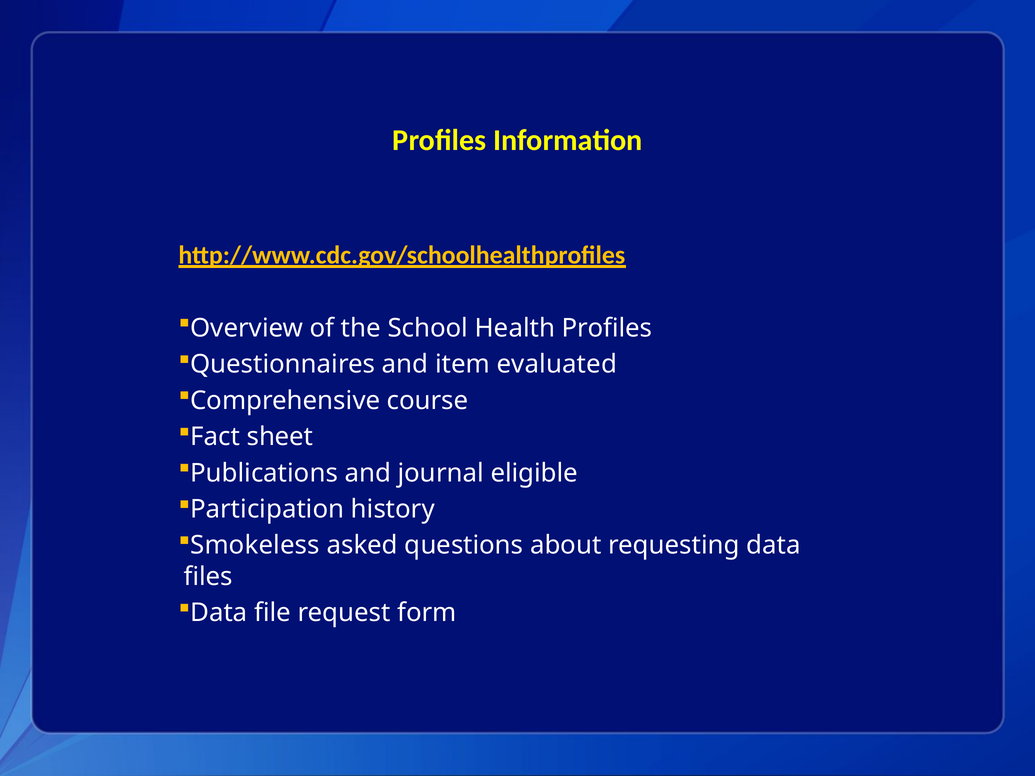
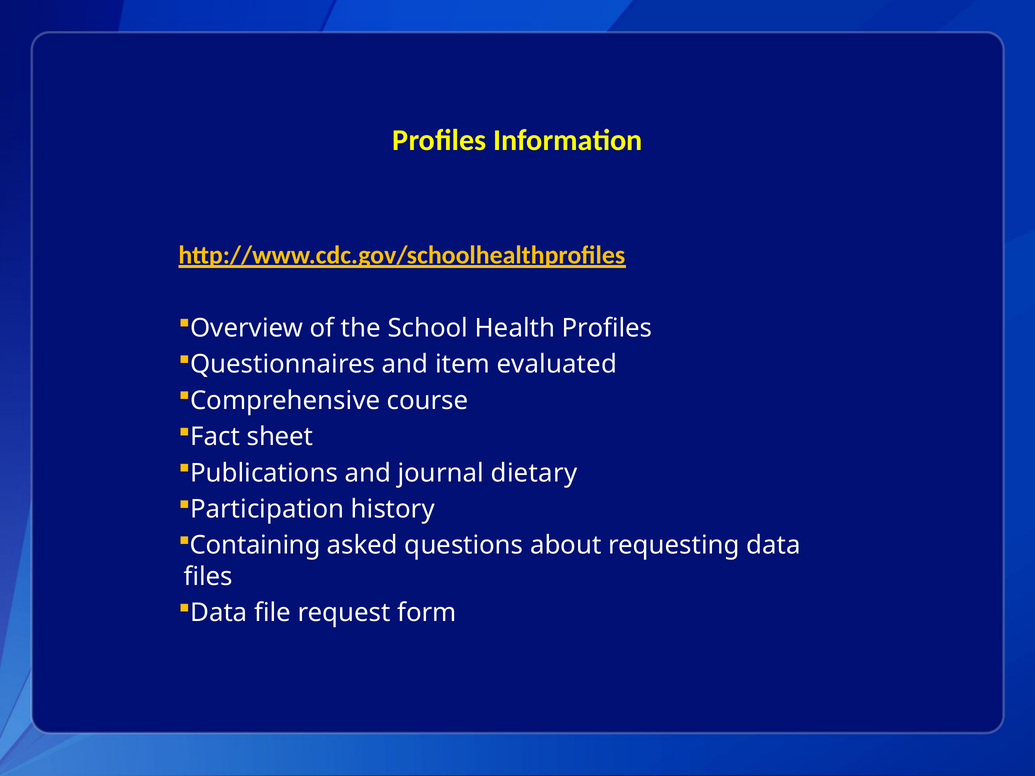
eligible: eligible -> dietary (534, 473)
Smokeless: Smokeless -> Containing (255, 546)
